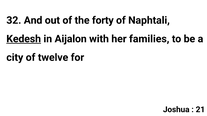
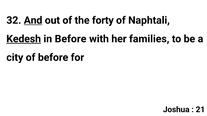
And underline: none -> present (33, 20)
in Aijalon: Aijalon -> Before (71, 39)
of twelve: twelve -> before (53, 58)
